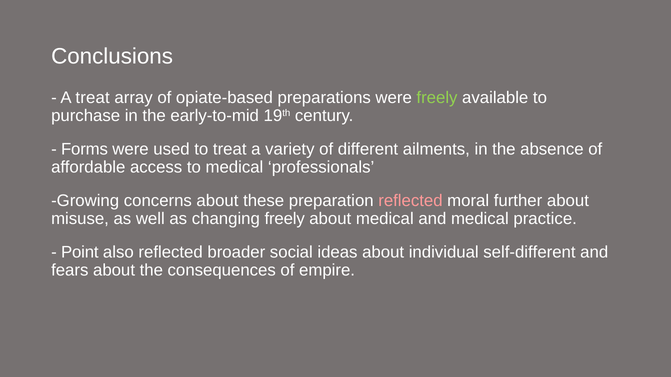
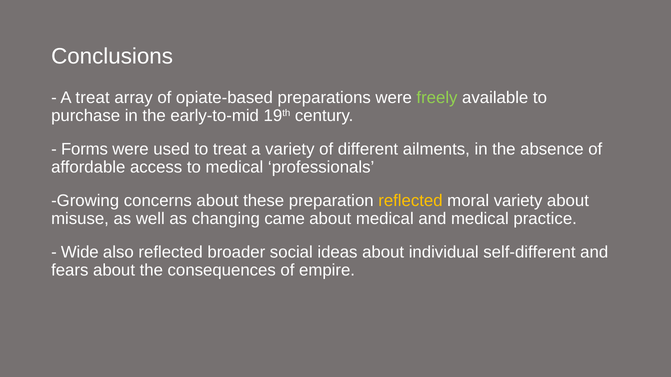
reflected colour: pink -> yellow (410, 201)
moral further: further -> variety (518, 201)
changing freely: freely -> came (285, 219)
Point: Point -> Wide (80, 252)
